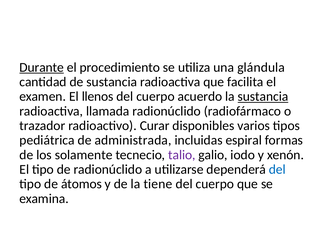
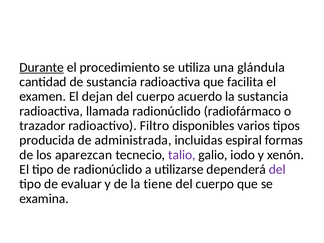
llenos: llenos -> dejan (97, 97)
sustancia underline: present -> none (263, 97)
Curar: Curar -> Filtro (155, 126)
pediátrica: pediátrica -> producida (47, 140)
solamente: solamente -> aparezcan (84, 155)
del colour: blue -> purple (277, 169)
átomos: átomos -> evaluar (81, 184)
